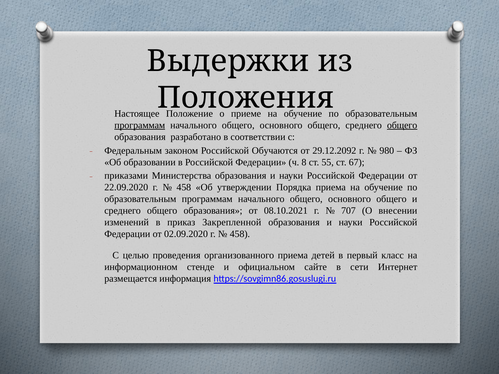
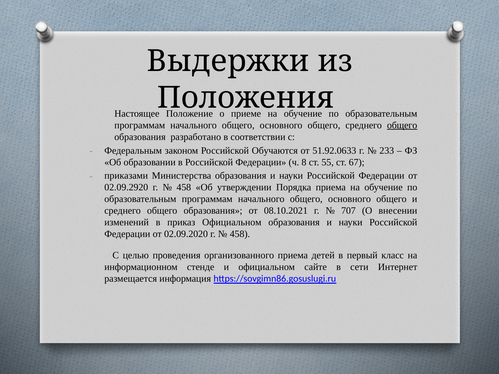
программам underline: present -> none (140, 125)
29.12.2092: 29.12.2092 -> 51.92.0633 (334, 151)
980: 980 -> 233 (387, 151)
22.09.2020: 22.09.2020 -> 02.09.2920 (126, 188)
приказ Закрепленной: Закрепленной -> Официальном (232, 223)
